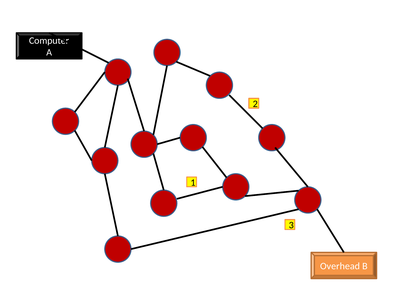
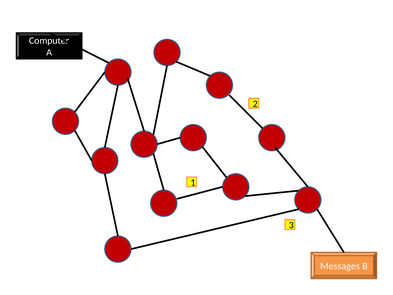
Overhead: Overhead -> Messages (340, 266)
